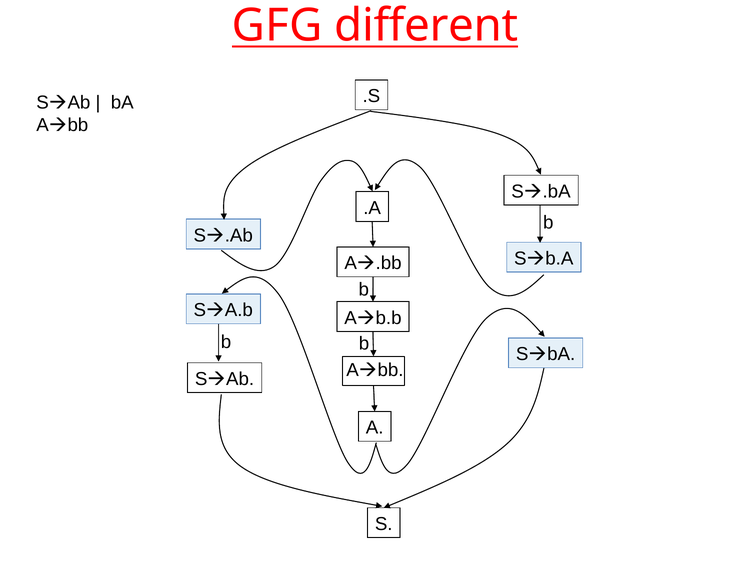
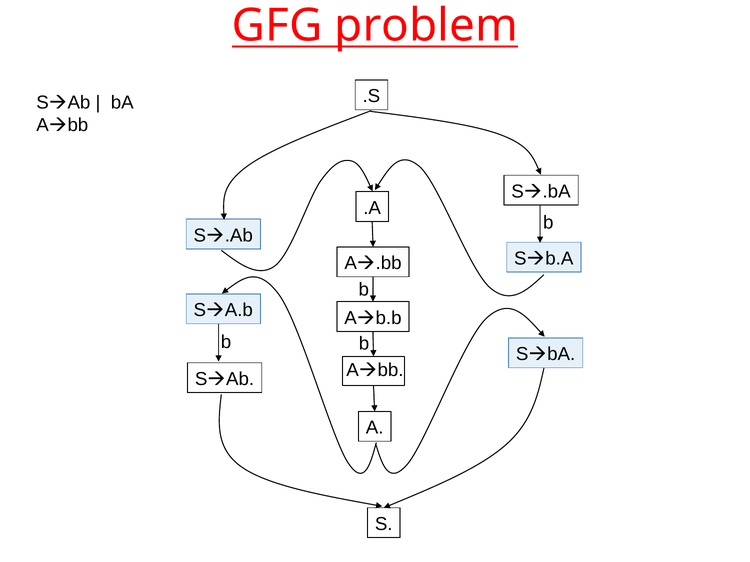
different: different -> problem (426, 26)
